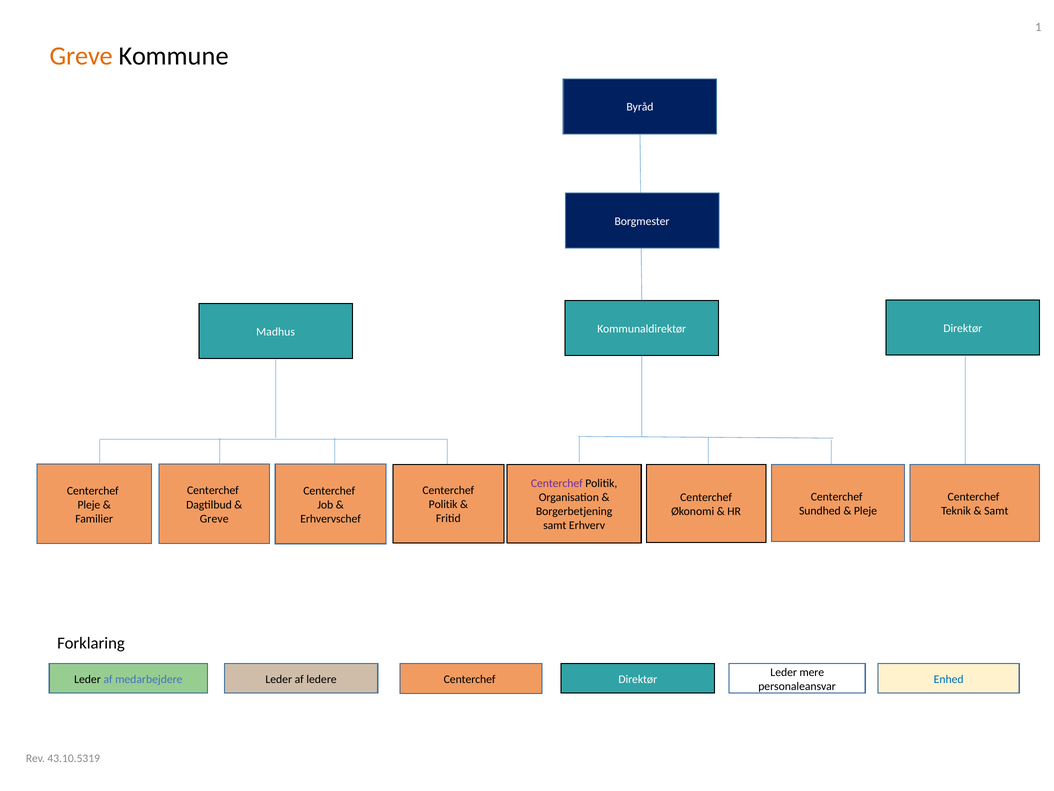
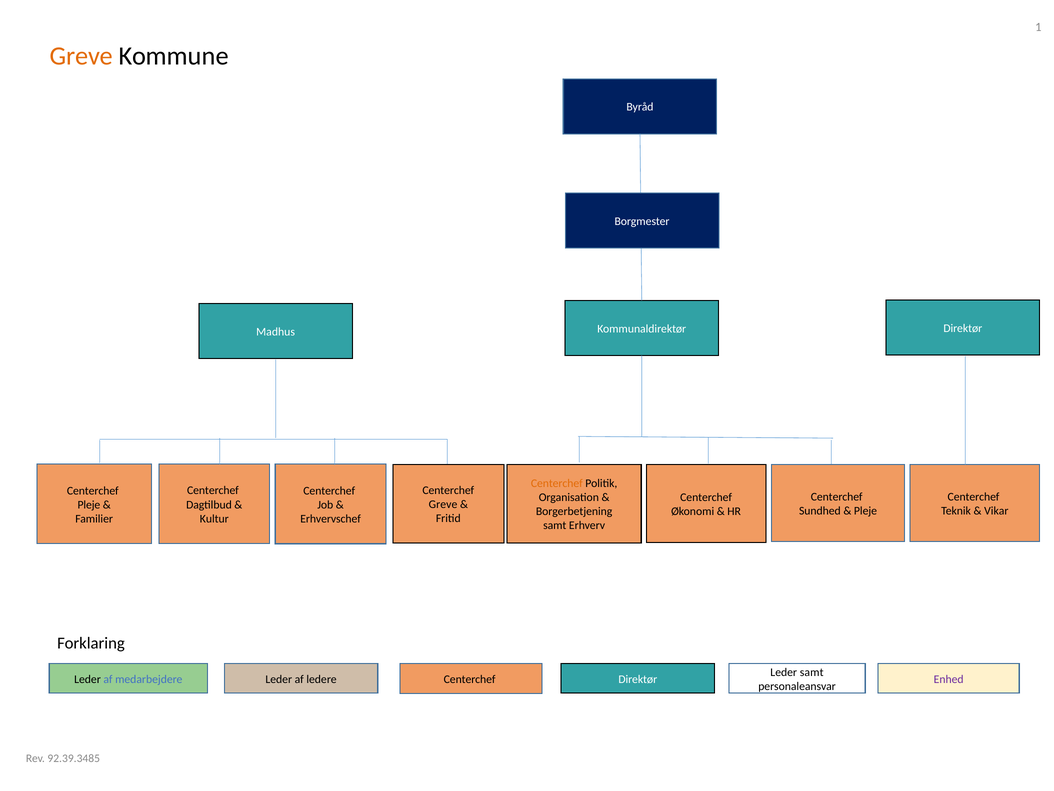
Centerchef colour: purple -> orange (557, 483)
Politik: Politik -> Greve (443, 504)
Samt: Samt -> Vikar (996, 510)
Greve: Greve -> Kultur (214, 518)
Leder mere: mere -> samt (812, 672)
Enhed colour: blue -> purple (949, 679)
43.10.5319: 43.10.5319 -> 92.39.3485 (74, 758)
